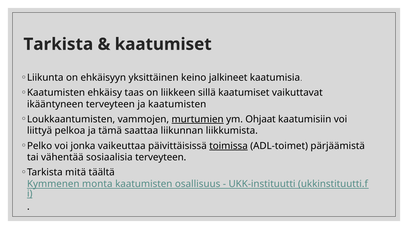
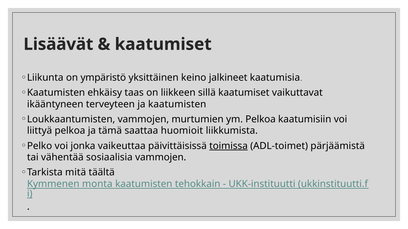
Tarkista: Tarkista -> Lisäävät (58, 44)
ehkäisyyn: ehkäisyyn -> ympäristö (103, 78)
murtumien underline: present -> none (198, 119)
ym Ohjaat: Ohjaat -> Pelkoa (261, 119)
liikunnan: liikunnan -> huomioit (182, 131)
sosiaalisia terveyteen: terveyteen -> vammojen (161, 158)
osallisuus: osallisuus -> tehokkain (198, 184)
